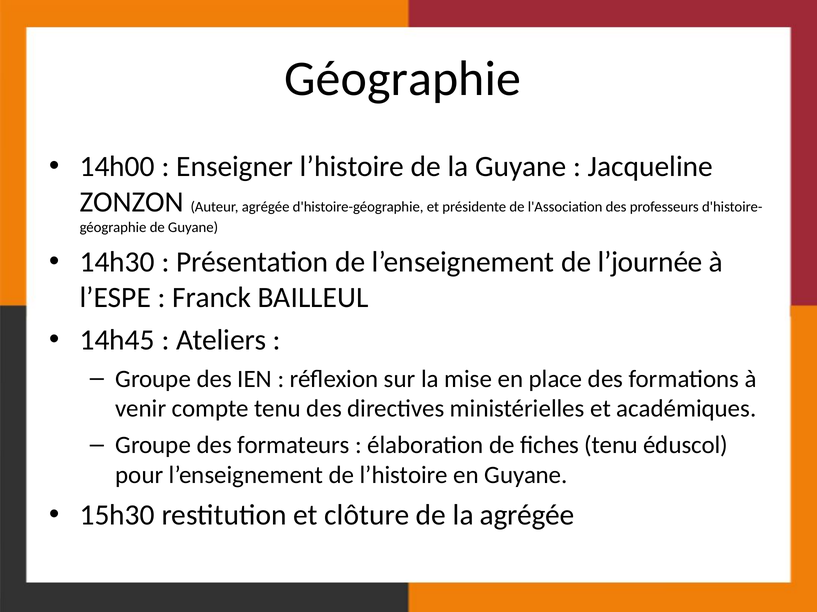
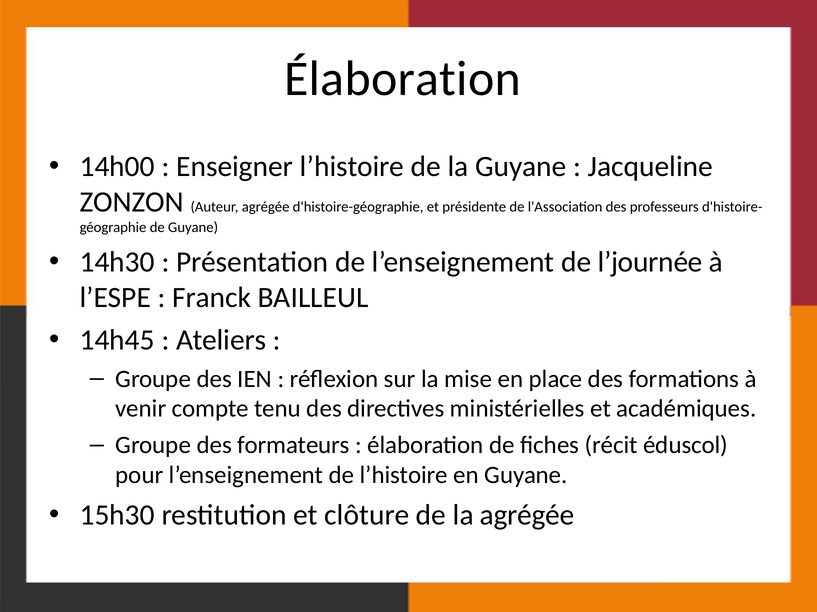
Géographie: Géographie -> Élaboration (403, 79)
fiches tenu: tenu -> récit (611, 446)
